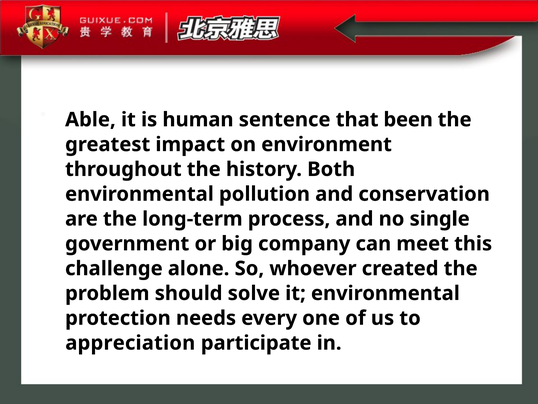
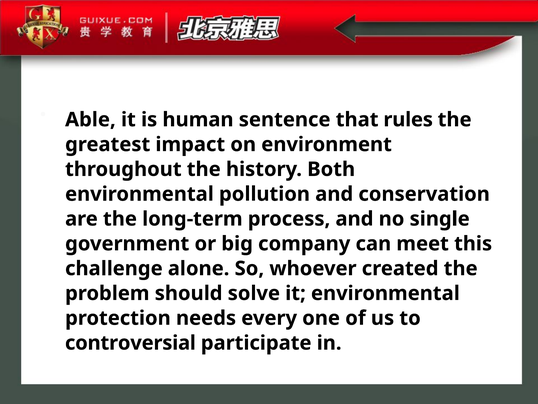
been: been -> rules (408, 120)
appreciation: appreciation -> controversial (130, 343)
